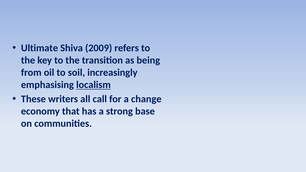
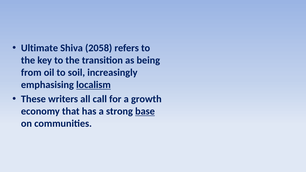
2009: 2009 -> 2058 (99, 48)
change: change -> growth (146, 99)
base underline: none -> present (145, 111)
